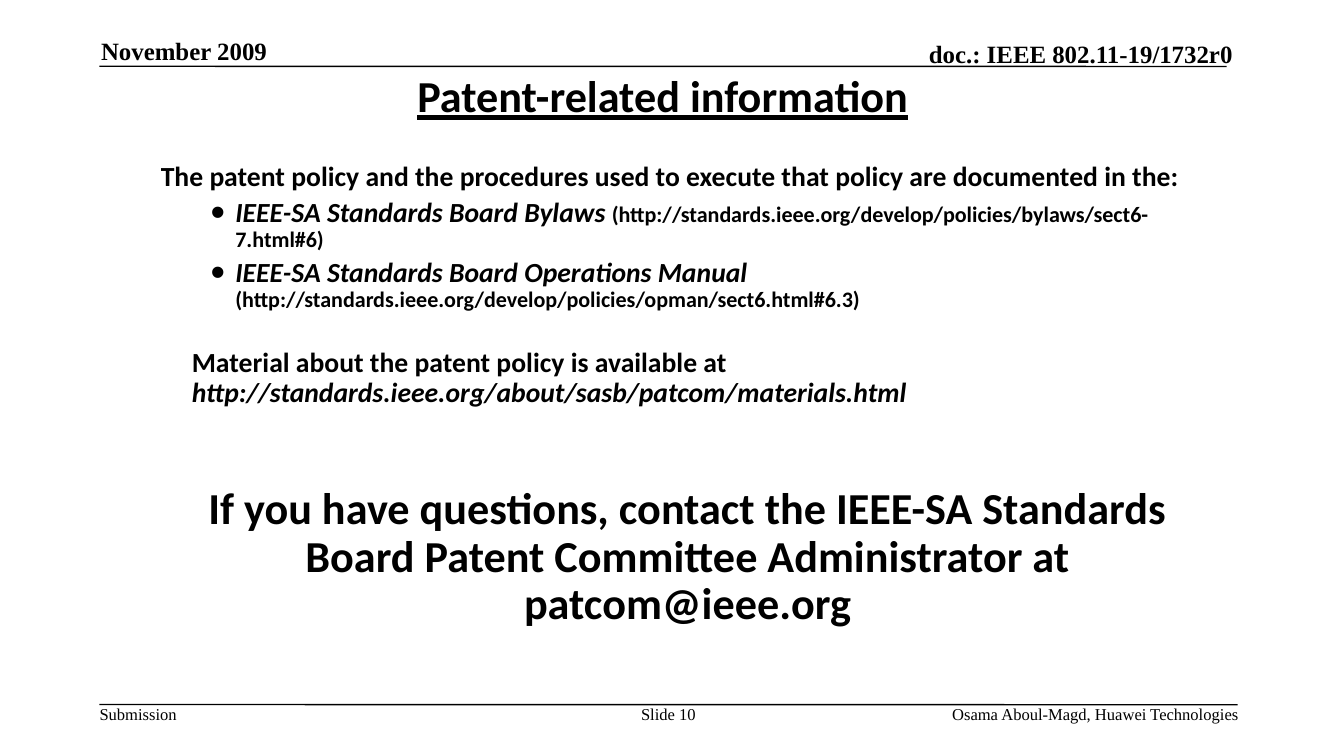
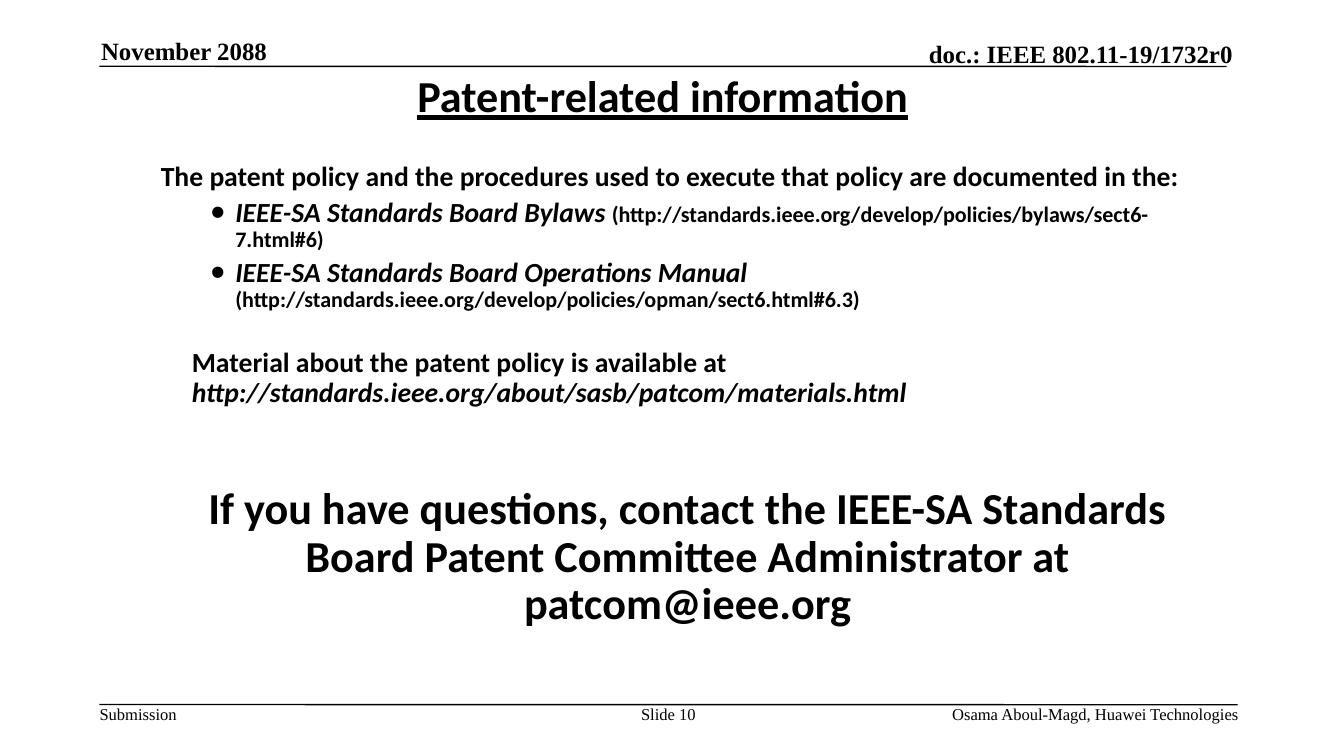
2009: 2009 -> 2088 (242, 53)
